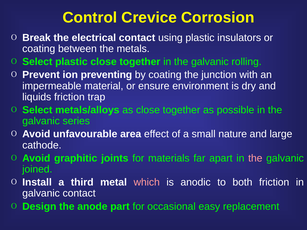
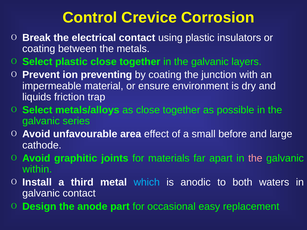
rolling: rolling -> layers (247, 62)
nature: nature -> before (233, 134)
joined: joined -> within (37, 169)
which colour: pink -> light blue (147, 183)
both friction: friction -> waters (274, 183)
